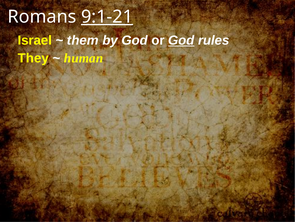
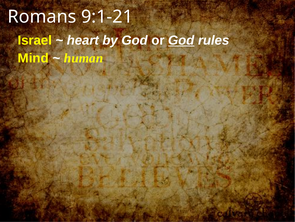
9:1-21 underline: present -> none (107, 17)
them: them -> heart (83, 40)
They: They -> Mind (33, 58)
